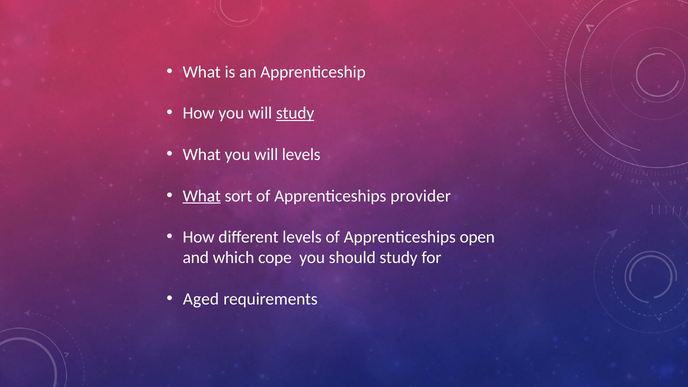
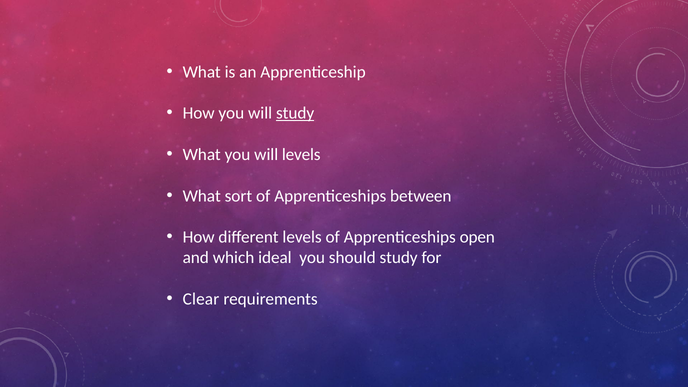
What underline: present -> none (202, 196)
provider: provider -> between (421, 196)
cope: cope -> ideal (275, 258)
Aged: Aged -> Clear (201, 299)
